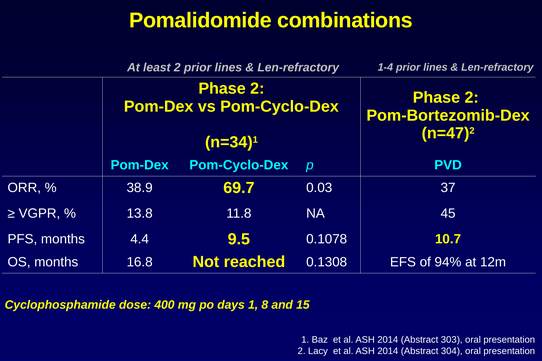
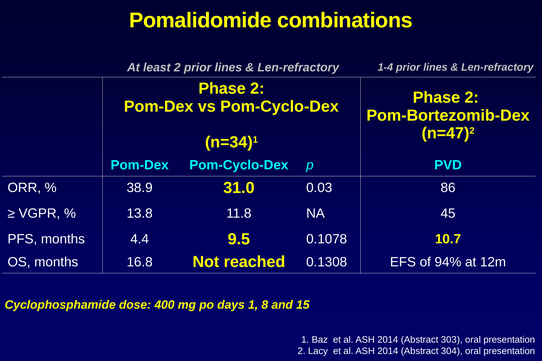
69.7: 69.7 -> 31.0 (239, 188)
37: 37 -> 86 (448, 188)
